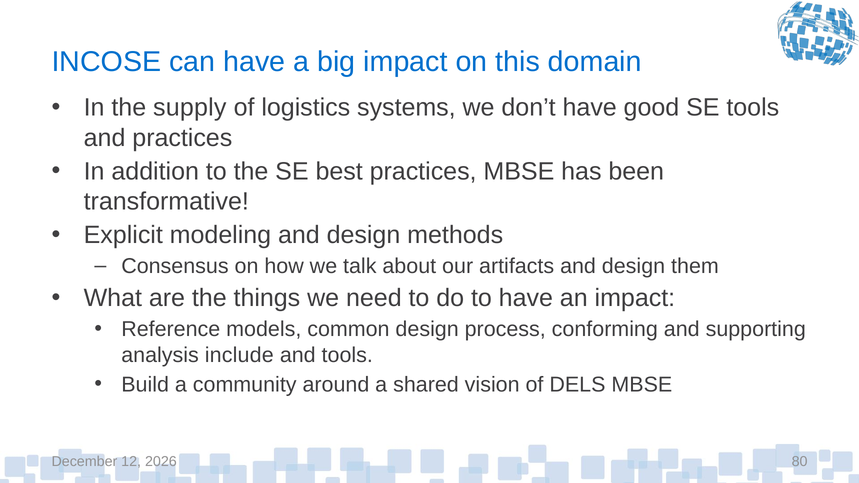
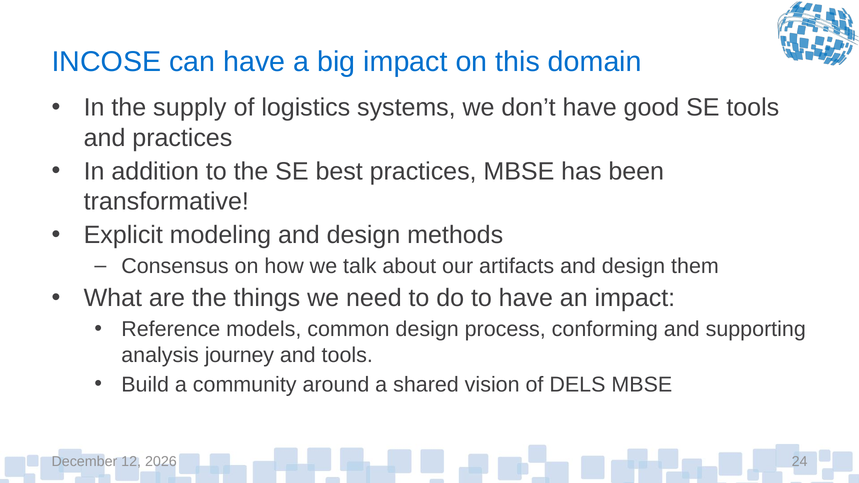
include: include -> journey (239, 355)
80: 80 -> 24 (800, 461)
